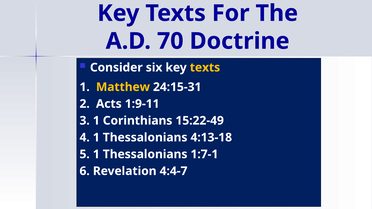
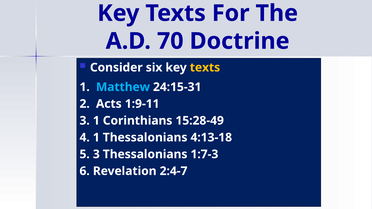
Matthew colour: yellow -> light blue (123, 87)
15:22-49: 15:22-49 -> 15:28-49 (200, 121)
5 1: 1 -> 3 (96, 154)
1:7-1: 1:7-1 -> 1:7-3 (204, 154)
4:4-7: 4:4-7 -> 2:4-7 (174, 171)
